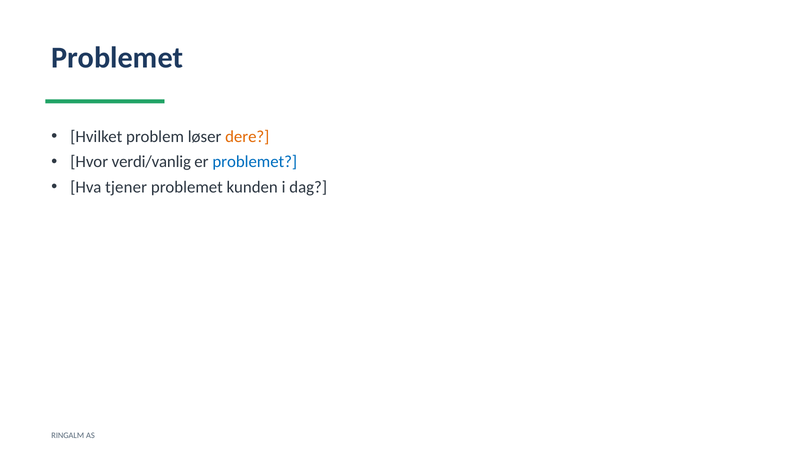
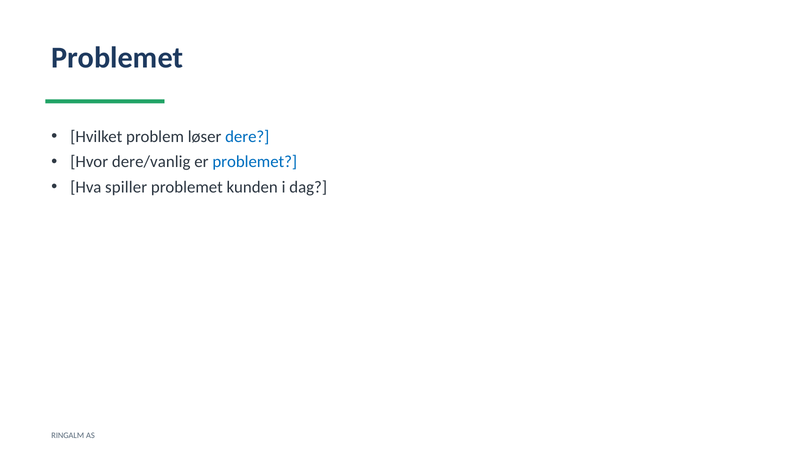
dere colour: orange -> blue (247, 137)
verdi/vanlig: verdi/vanlig -> dere/vanlig (151, 162)
tjener: tjener -> spiller (126, 187)
